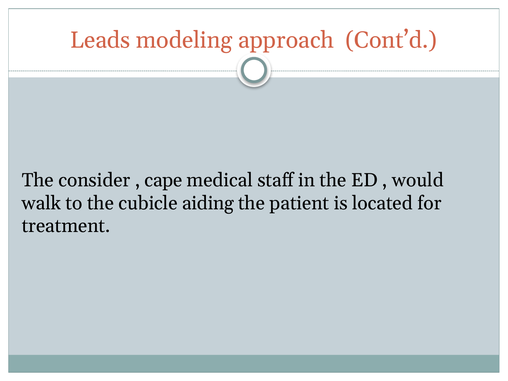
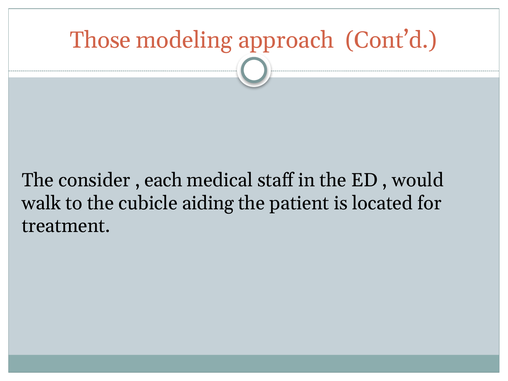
Leads: Leads -> Those (100, 40)
cape: cape -> each (164, 180)
